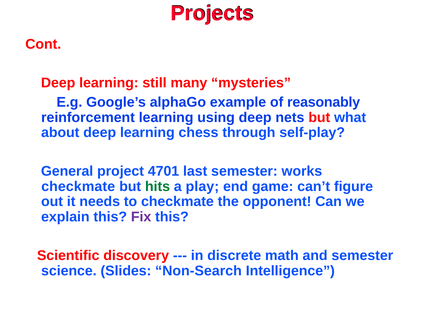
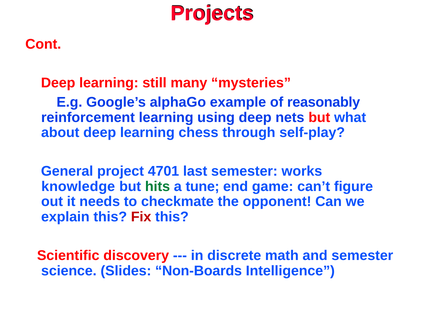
checkmate: checkmate -> knowledge (78, 187)
play: play -> tune (202, 187)
Fix colour: purple -> red (141, 217)
Non-Search: Non-Search -> Non-Boards (199, 271)
